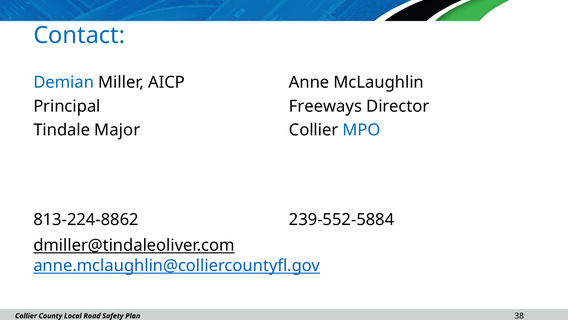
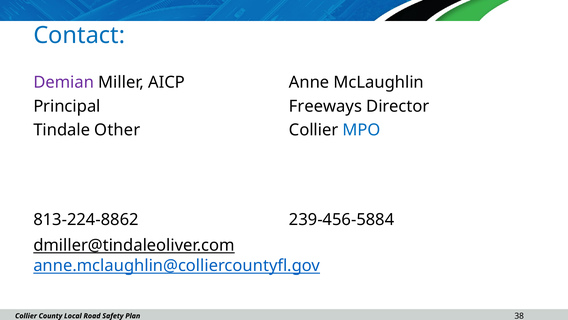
Demian colour: blue -> purple (64, 82)
Major: Major -> Other (117, 130)
239-552-5884: 239-552-5884 -> 239-456-5884 (342, 219)
